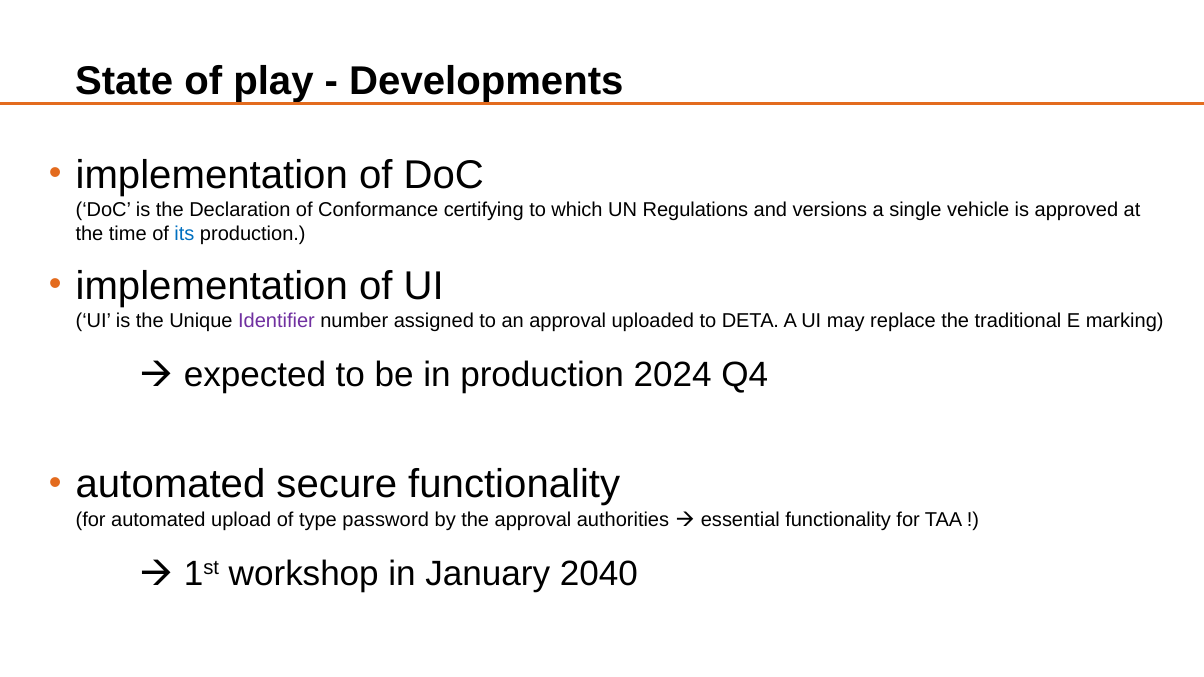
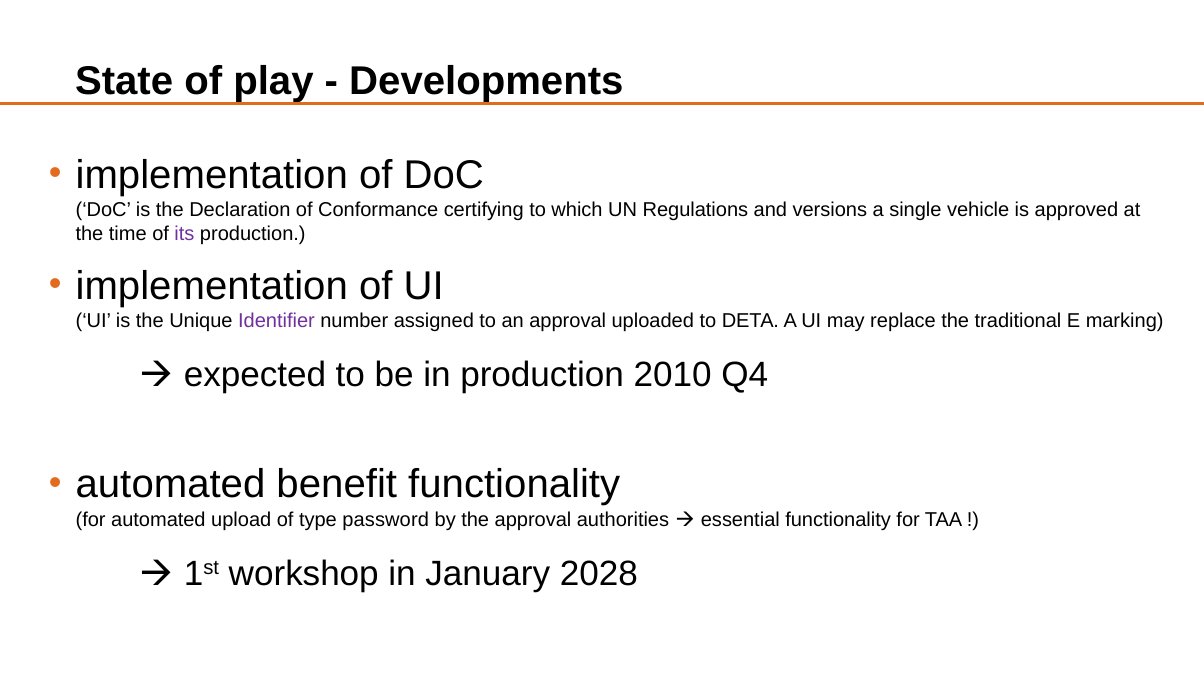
its colour: blue -> purple (184, 234)
2024: 2024 -> 2010 (673, 375)
secure: secure -> benefit (337, 485)
2040: 2040 -> 2028 (599, 574)
